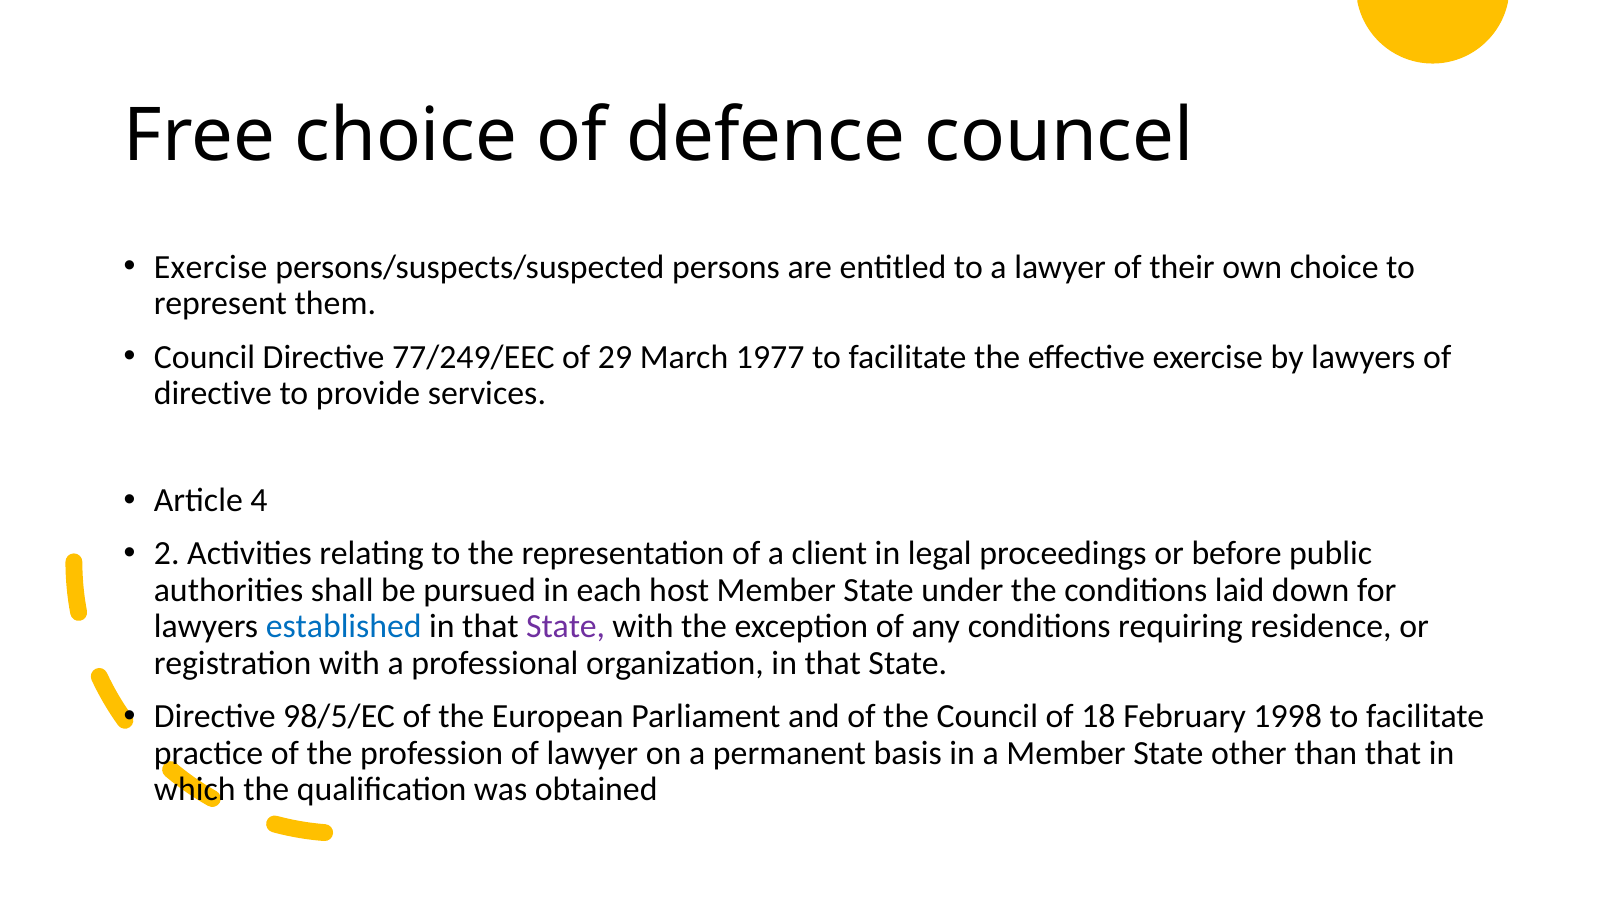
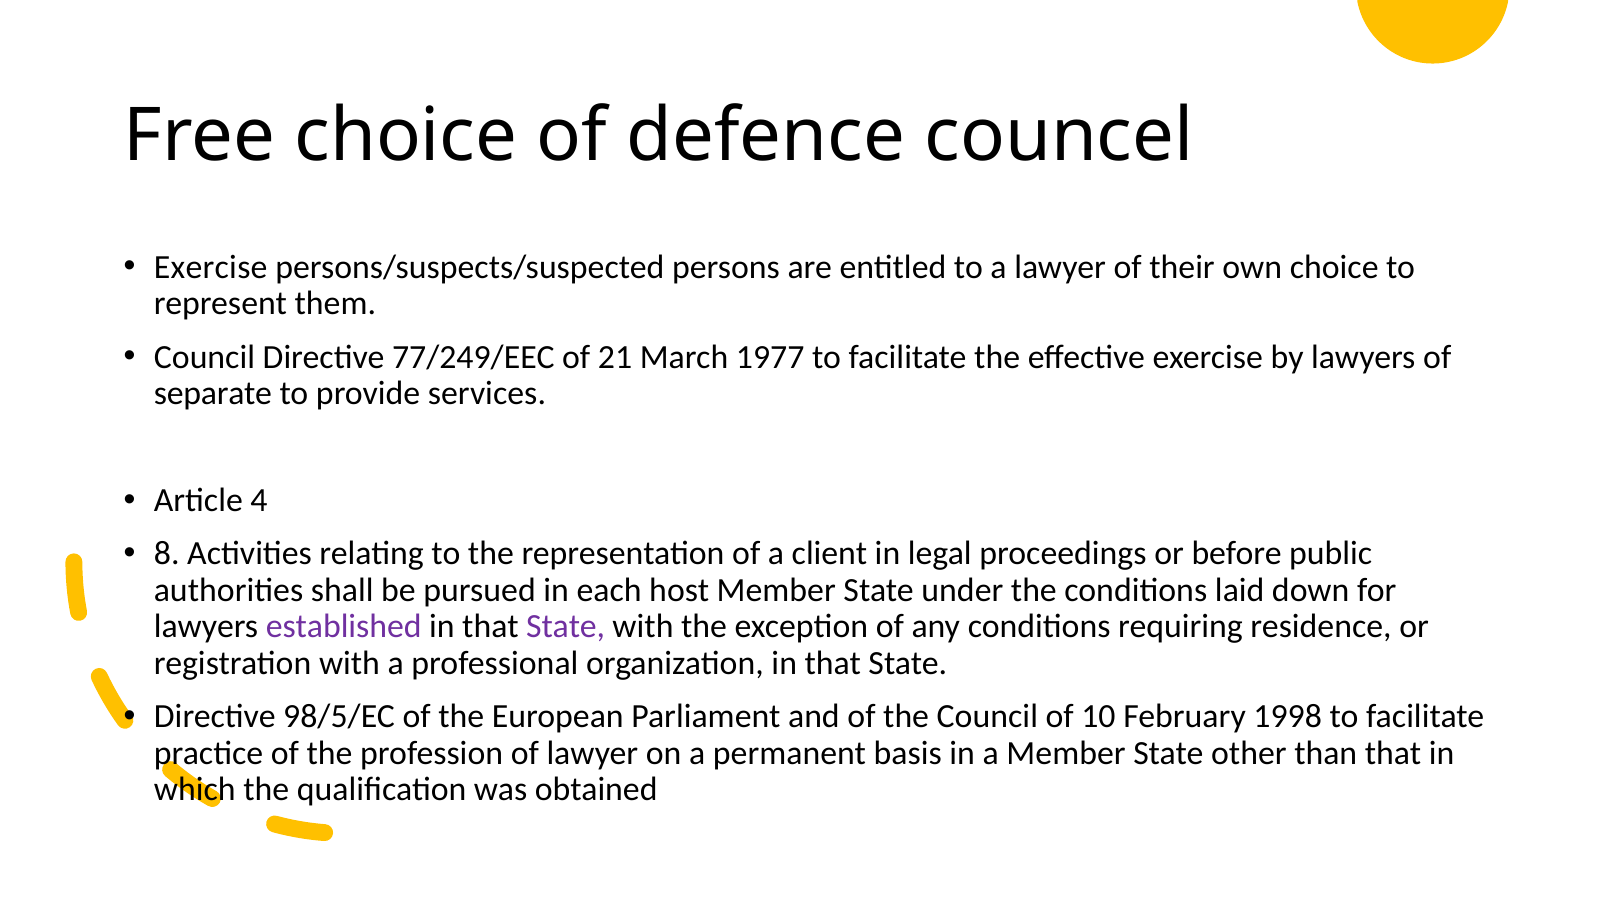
29: 29 -> 21 (615, 357)
directive: directive -> separate (213, 393)
2: 2 -> 8 (167, 554)
established colour: blue -> purple (344, 627)
18: 18 -> 10 (1099, 717)
